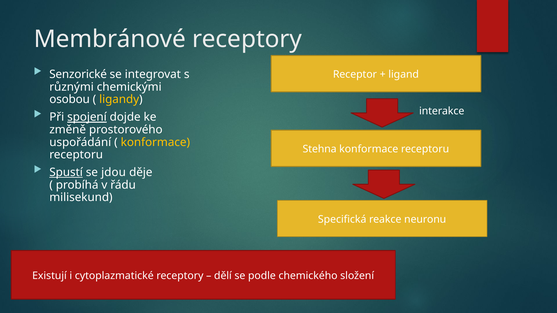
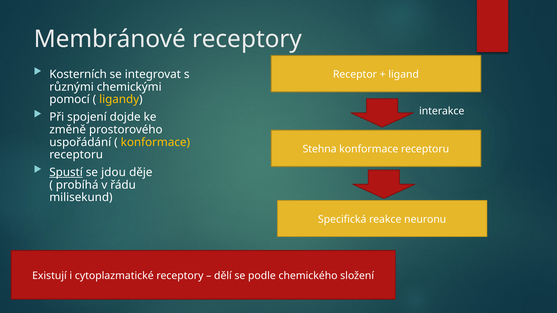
Senzorické: Senzorické -> Kosterních (78, 74)
osobou: osobou -> pomocí (70, 100)
spojení underline: present -> none (87, 117)
